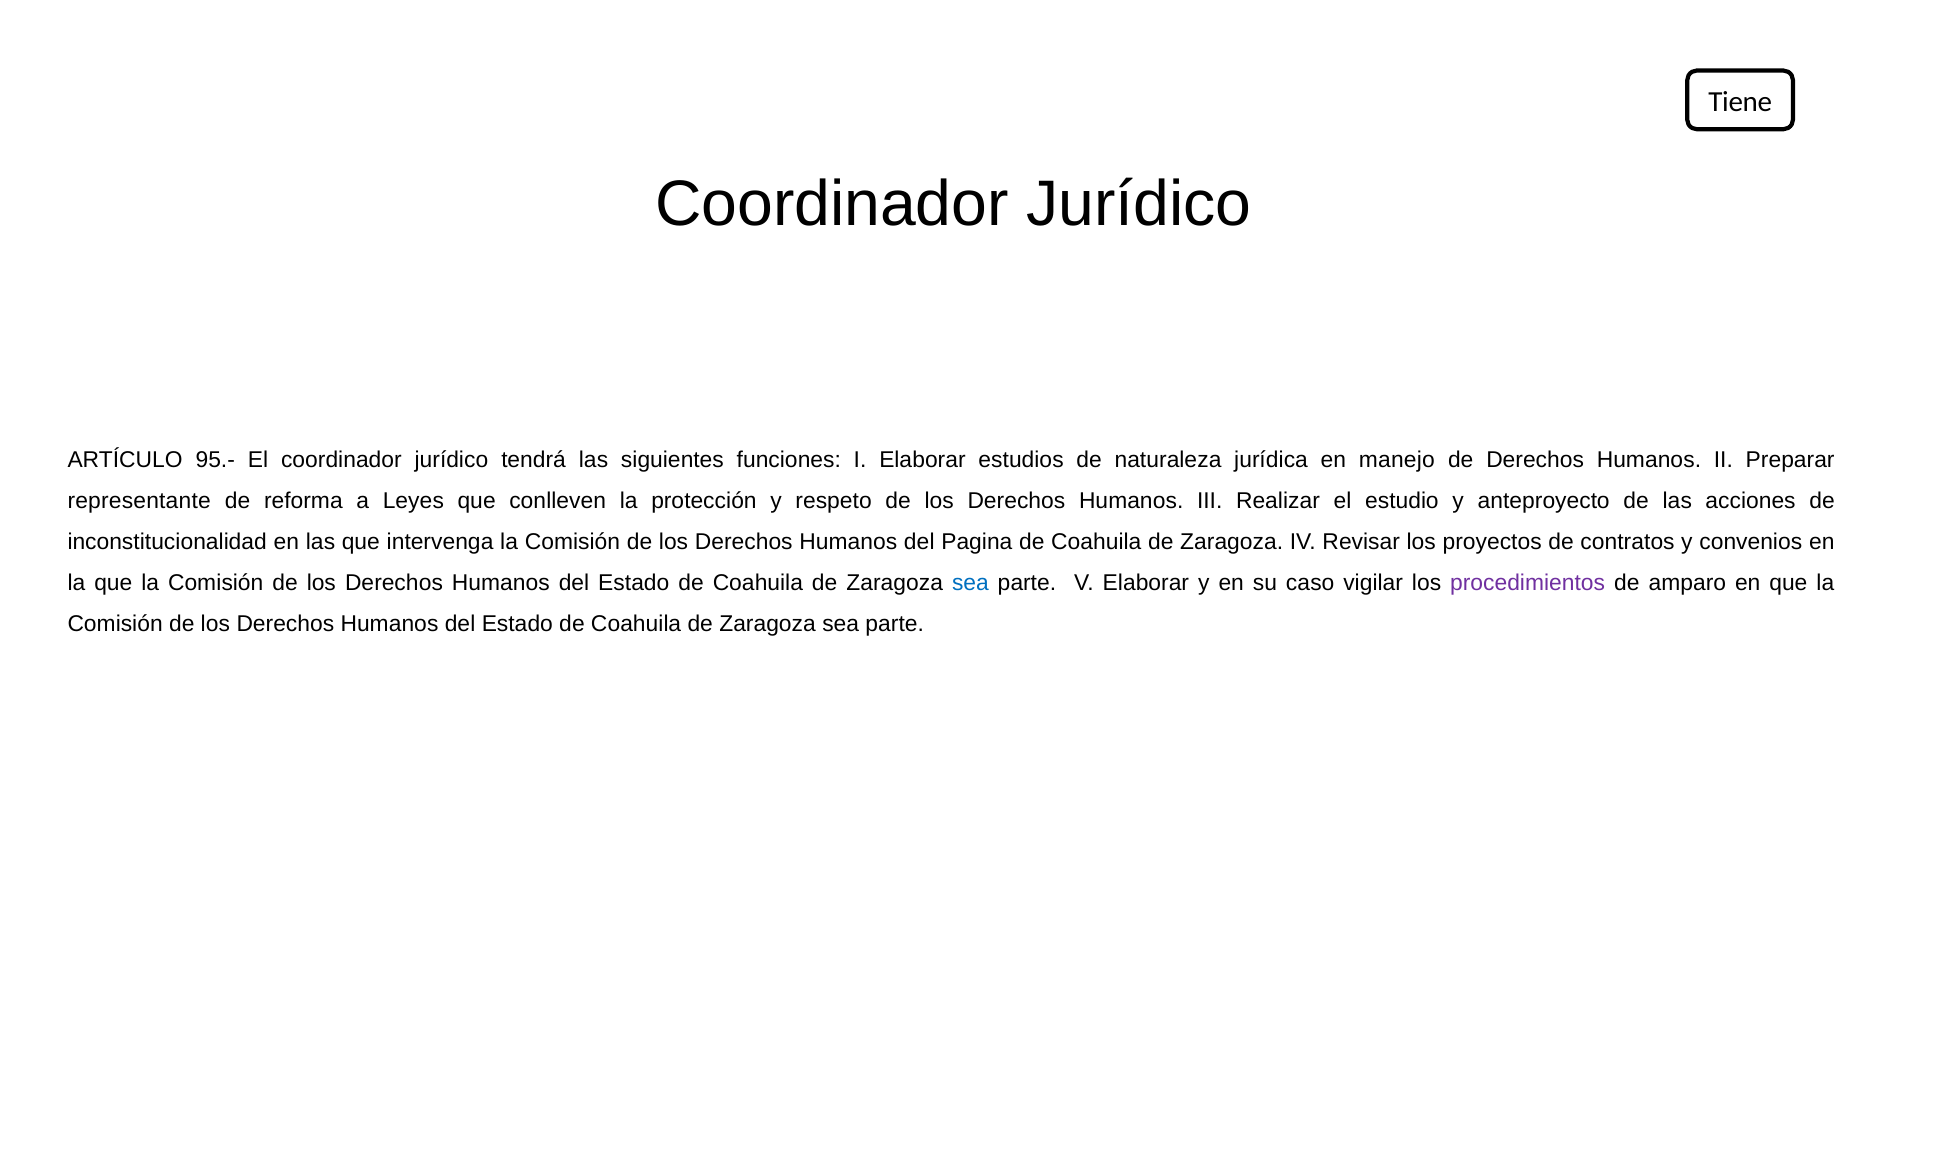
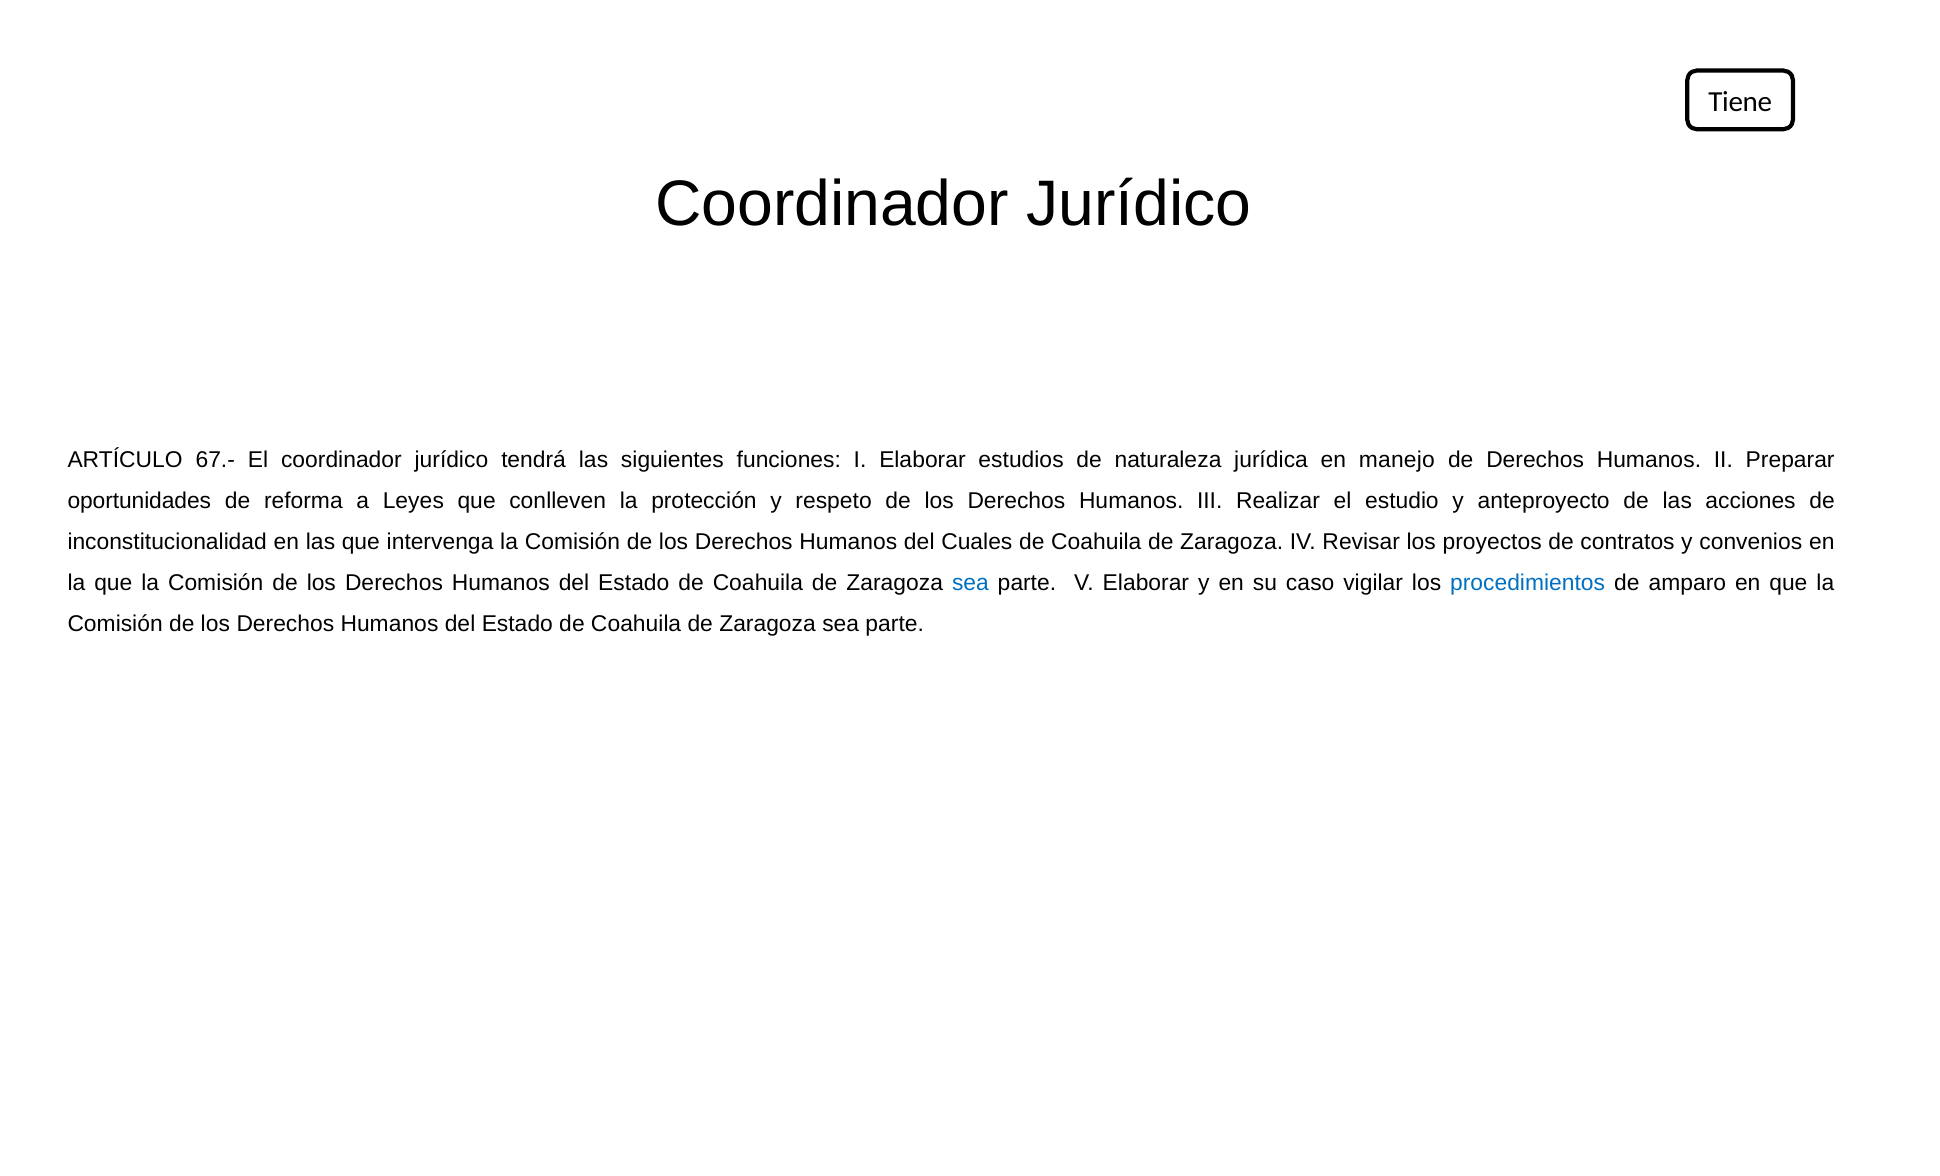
95.-: 95.- -> 67.- (215, 460)
representante: representante -> oportunidades (139, 501)
Pagina: Pagina -> Cuales (977, 542)
procedimientos colour: purple -> blue (1528, 583)
